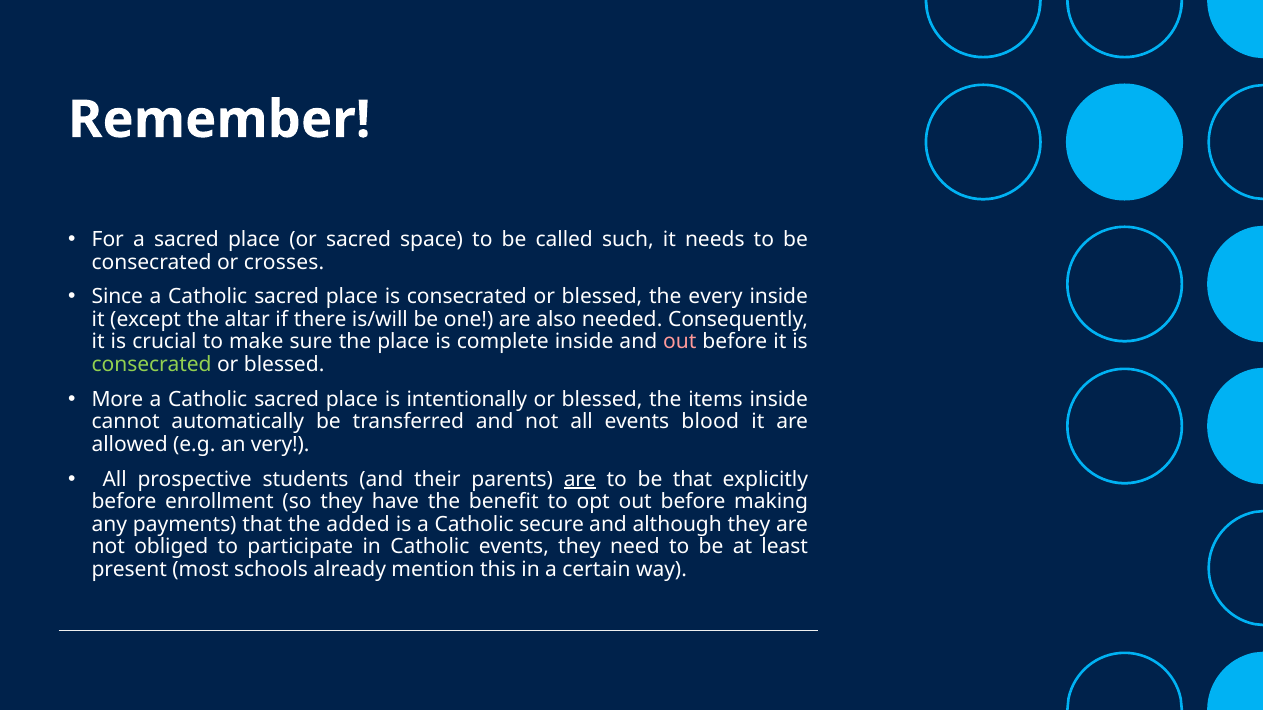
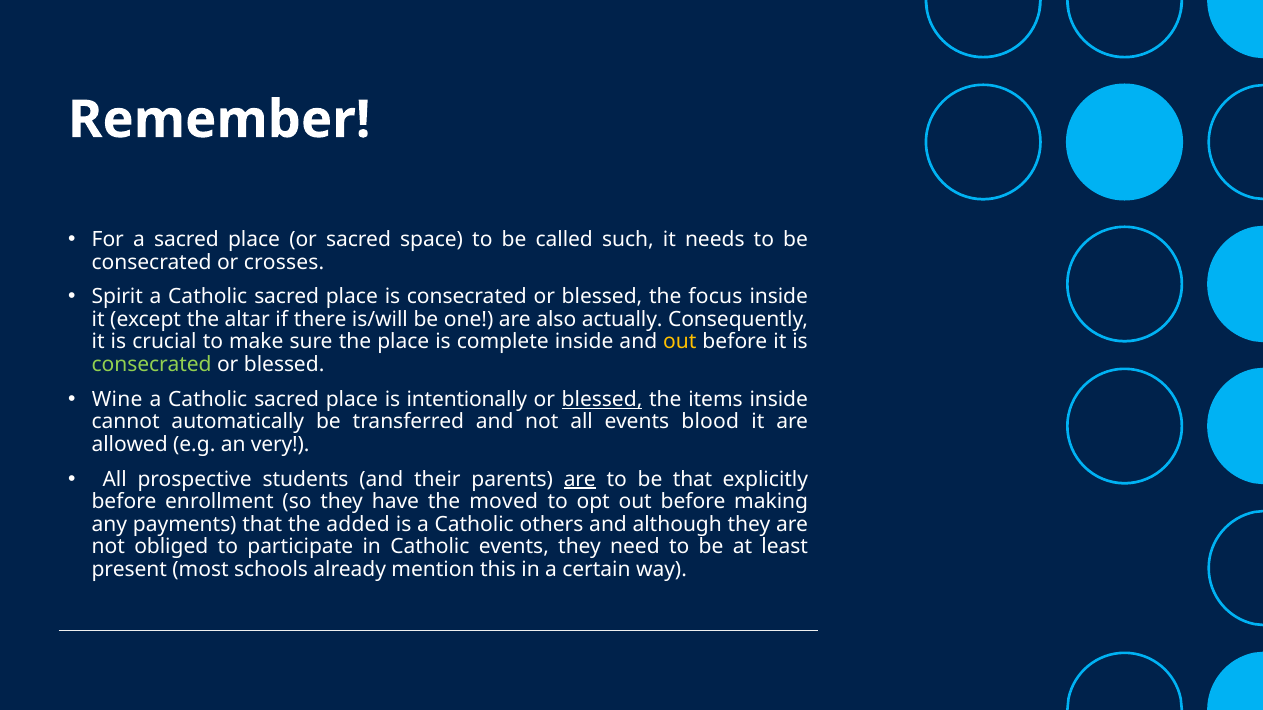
Since: Since -> Spirit (117, 297)
every: every -> focus (715, 297)
needed: needed -> actually (622, 320)
out colour: pink -> yellow (680, 342)
More: More -> Wine (117, 399)
blessed underline: none -> present (602, 399)
benefit: benefit -> moved (504, 502)
secure: secure -> others (552, 525)
